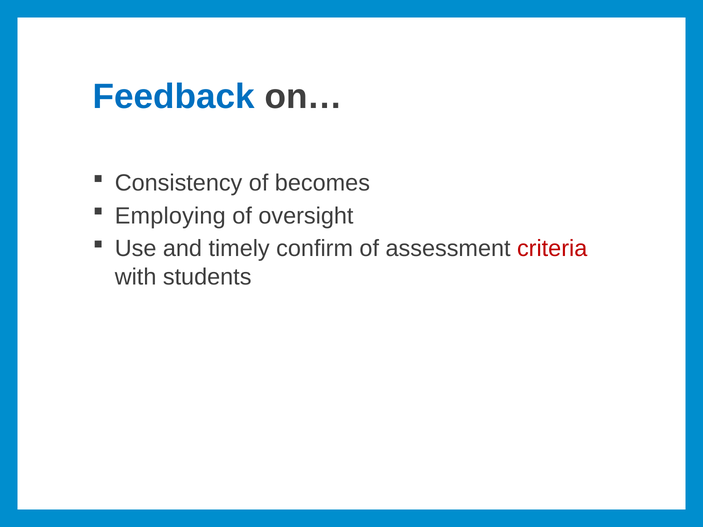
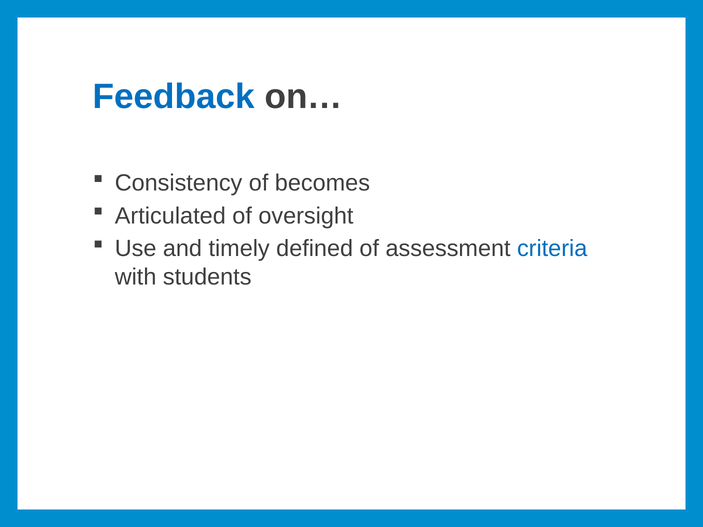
Employing: Employing -> Articulated (170, 216)
confirm: confirm -> defined (315, 249)
criteria colour: red -> blue (552, 249)
